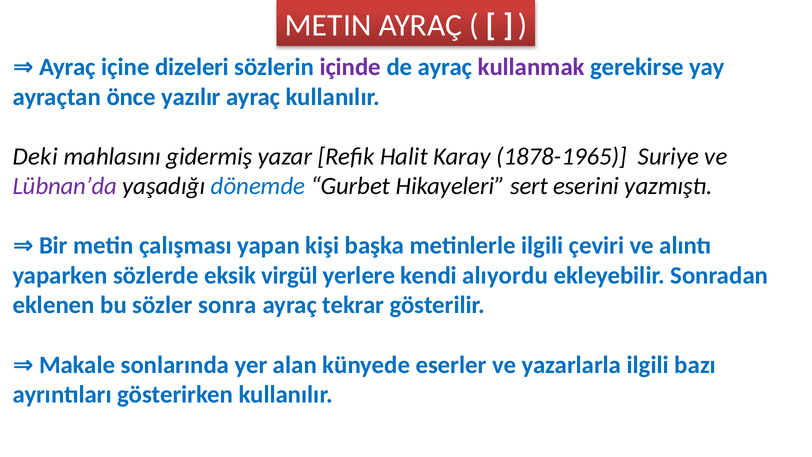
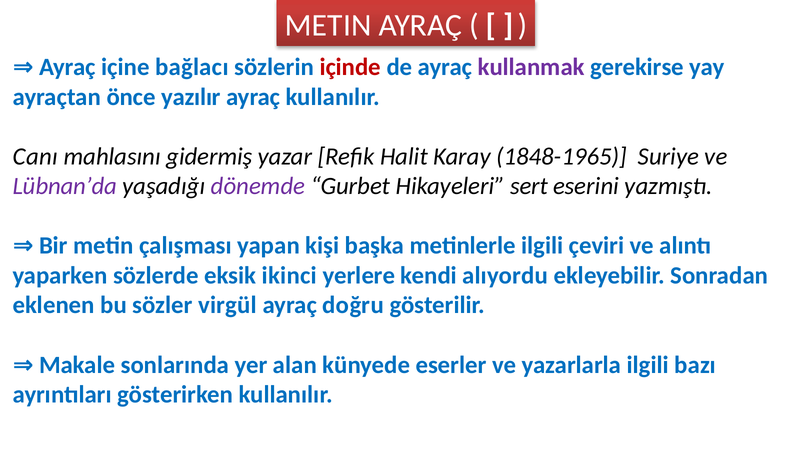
dizeleri: dizeleri -> bağlacı (192, 67)
içinde colour: purple -> red (350, 67)
Deki: Deki -> Canı (35, 156)
1878-1965: 1878-1965 -> 1848-1965 (562, 156)
dönemde colour: blue -> purple (258, 186)
virgül: virgül -> ikinci (289, 275)
sonra: sonra -> virgül (227, 305)
tekrar: tekrar -> doğru (353, 305)
